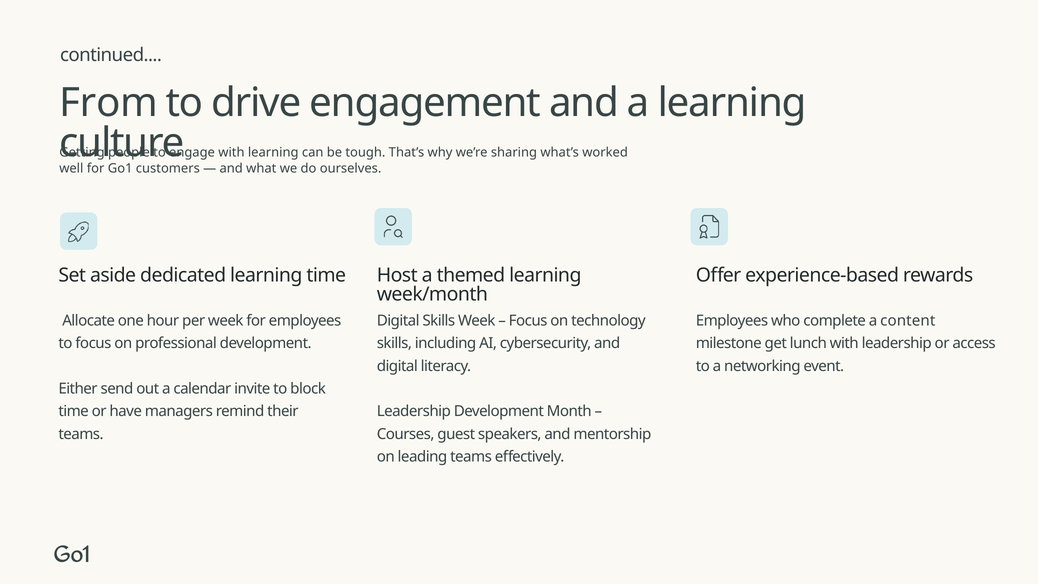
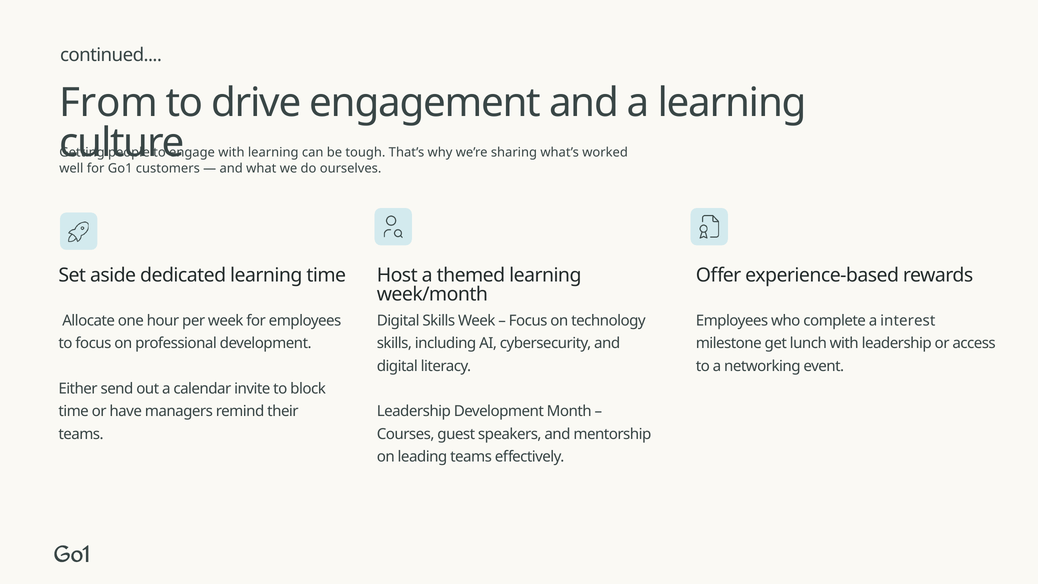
content: content -> interest (908, 321)
